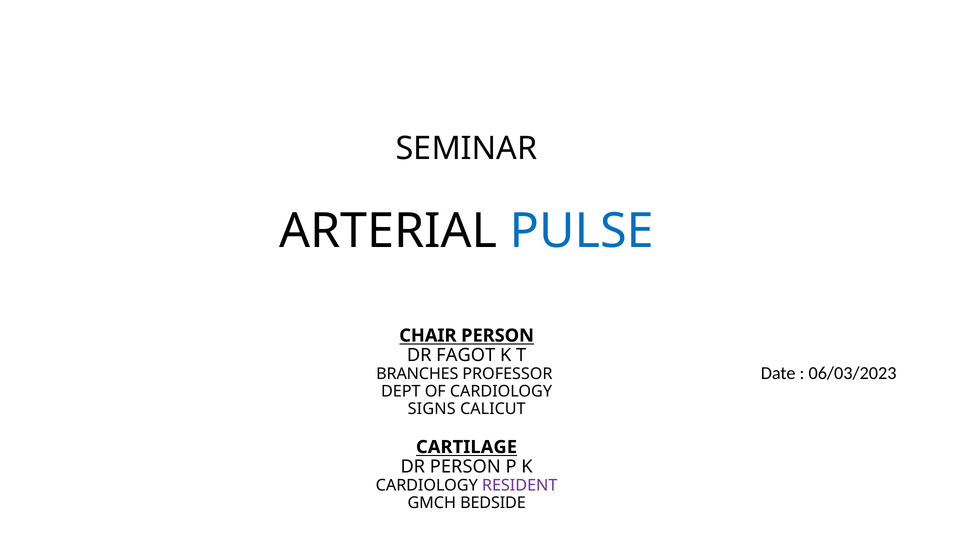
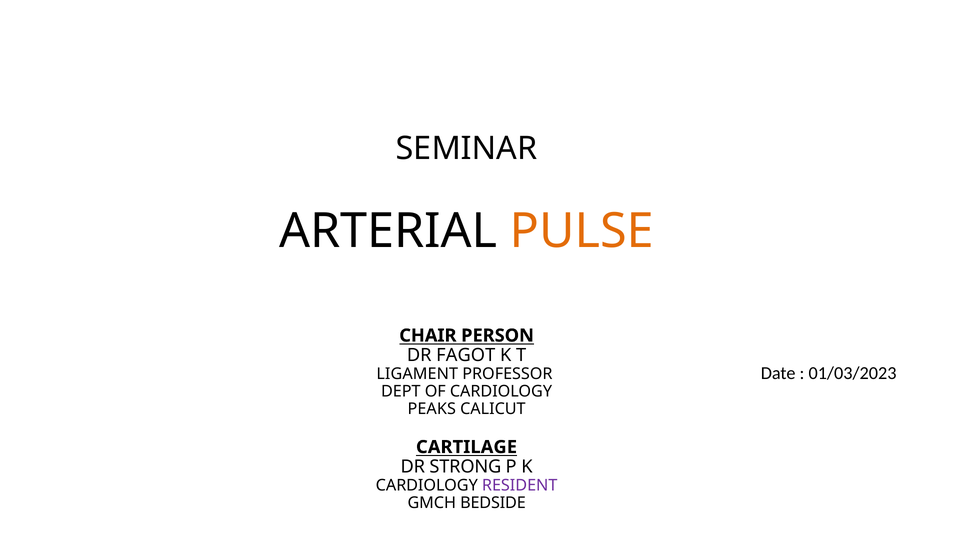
PULSE colour: blue -> orange (582, 231)
06/03/2023: 06/03/2023 -> 01/03/2023 (853, 373)
BRANCHES: BRANCHES -> LIGAMENT (417, 374)
SIGNS: SIGNS -> PEAKS (432, 409)
DR PERSON: PERSON -> STRONG (465, 467)
